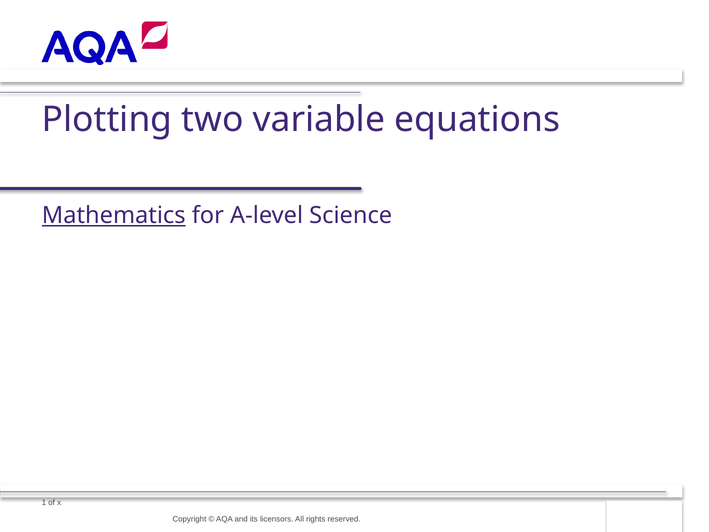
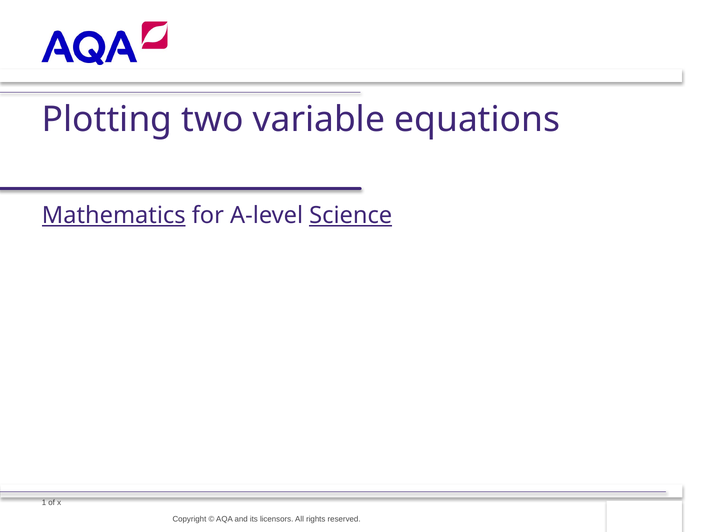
Science underline: none -> present (351, 216)
